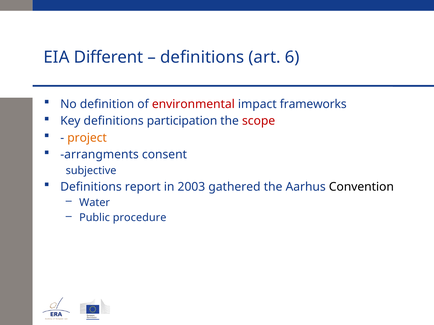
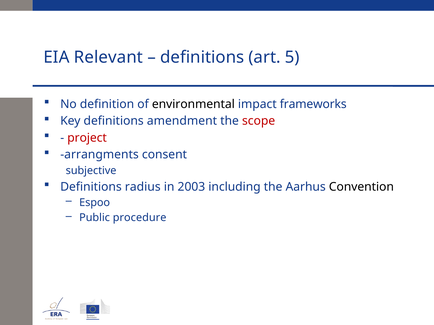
Different: Different -> Relevant (108, 57)
6: 6 -> 5 (292, 57)
environmental colour: red -> black (193, 104)
participation: participation -> amendment (182, 121)
project colour: orange -> red (87, 138)
report: report -> radius (143, 187)
gathered: gathered -> including (235, 187)
Water: Water -> Espoo (95, 203)
